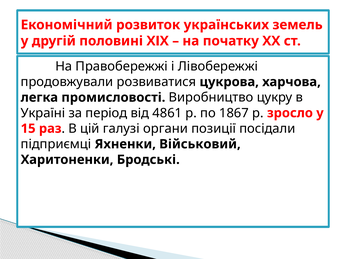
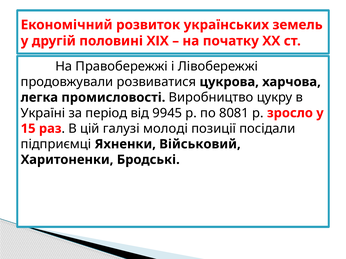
4861: 4861 -> 9945 (167, 113)
1867: 1867 -> 8081 (234, 113)
органи: органи -> молоді (165, 129)
